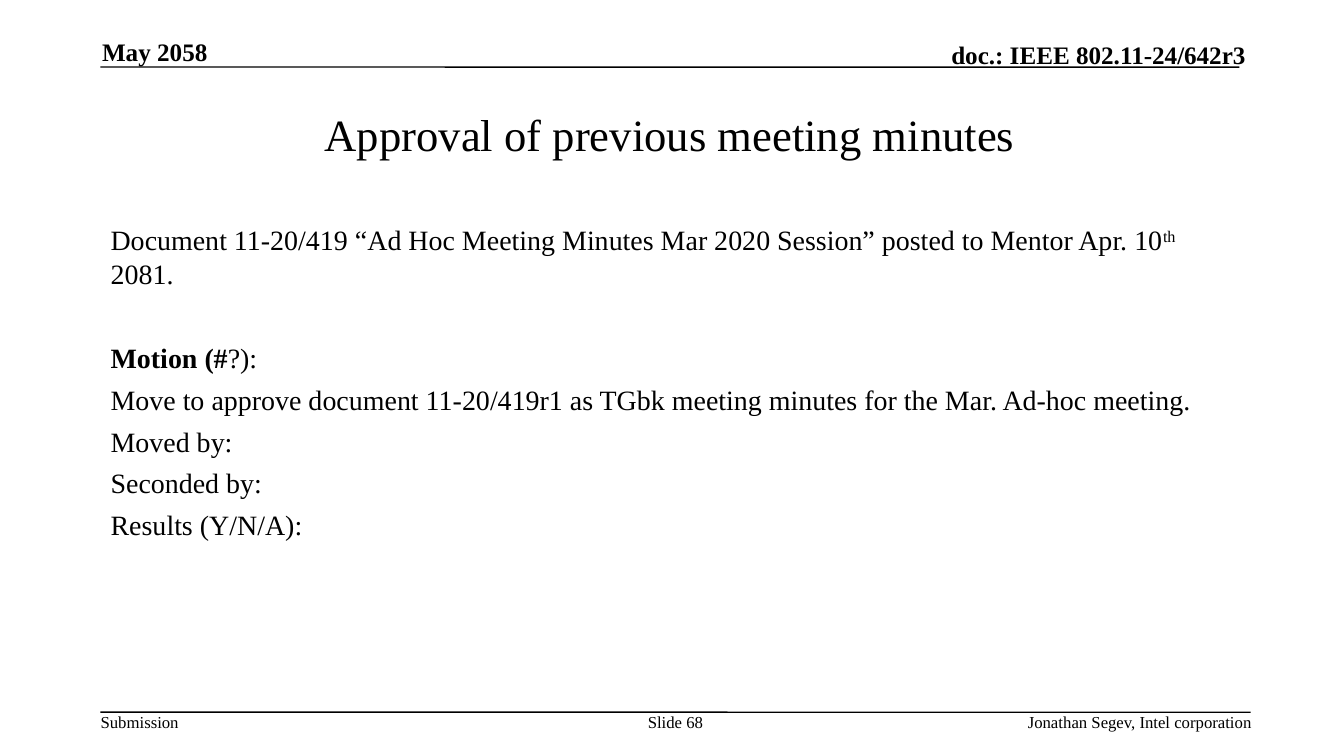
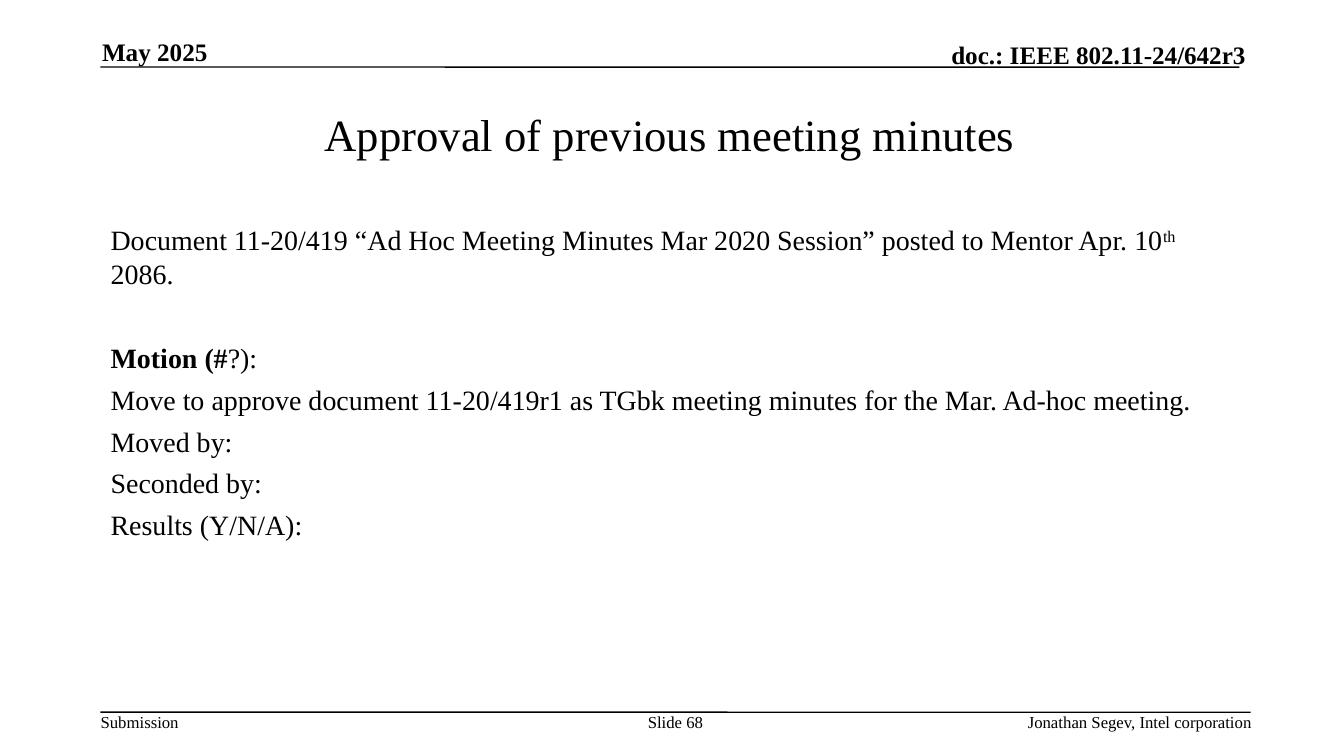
2058: 2058 -> 2025 (182, 53)
2081: 2081 -> 2086 (142, 275)
